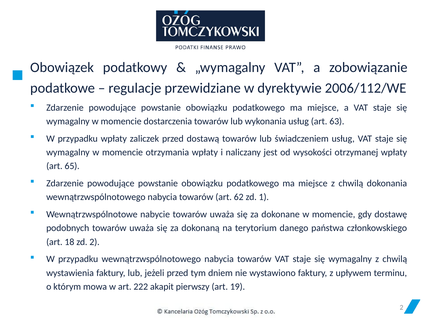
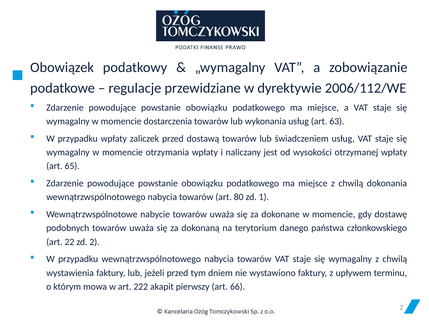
62: 62 -> 80 (239, 197)
18: 18 -> 22 (69, 242)
19: 19 -> 66 (238, 286)
